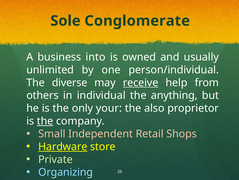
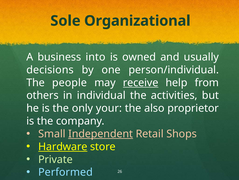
Conglomerate: Conglomerate -> Organizational (137, 21)
unlimited: unlimited -> decisions (50, 70)
diverse: diverse -> people (69, 82)
anything: anything -> activities (174, 95)
the underline: present -> none (45, 121)
Independent underline: none -> present (101, 133)
Organizing: Organizing -> Performed (66, 172)
